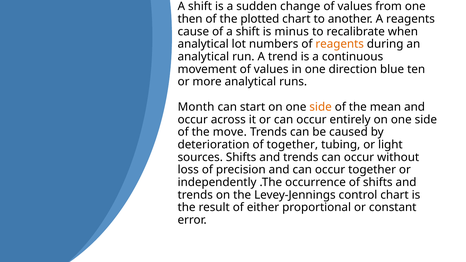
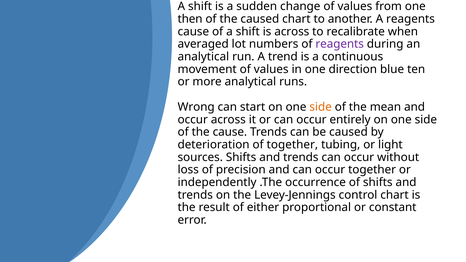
the plotted: plotted -> caused (260, 19)
is minus: minus -> across (292, 32)
analytical: analytical -> averaged (203, 44)
reagents colour: orange -> purple (340, 44)
Month: Month -> Wrong (196, 107)
the move: move -> cause (230, 132)
